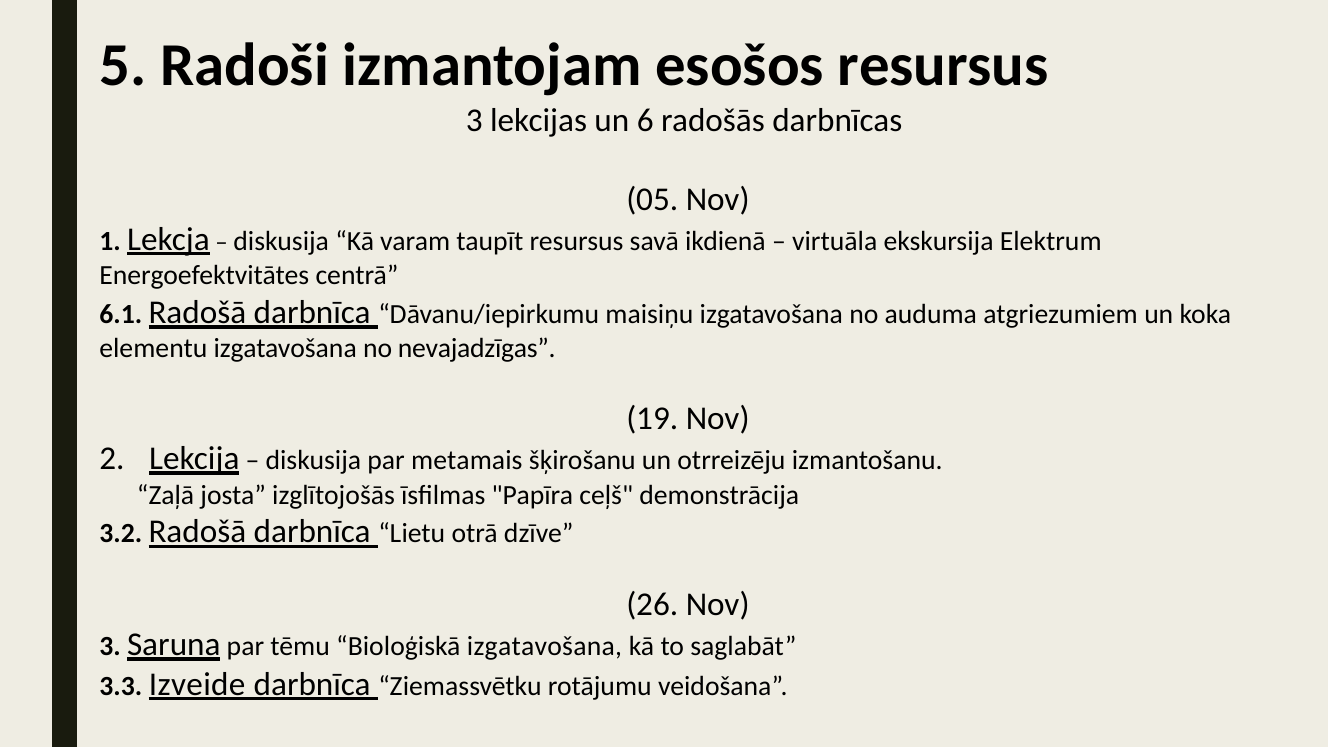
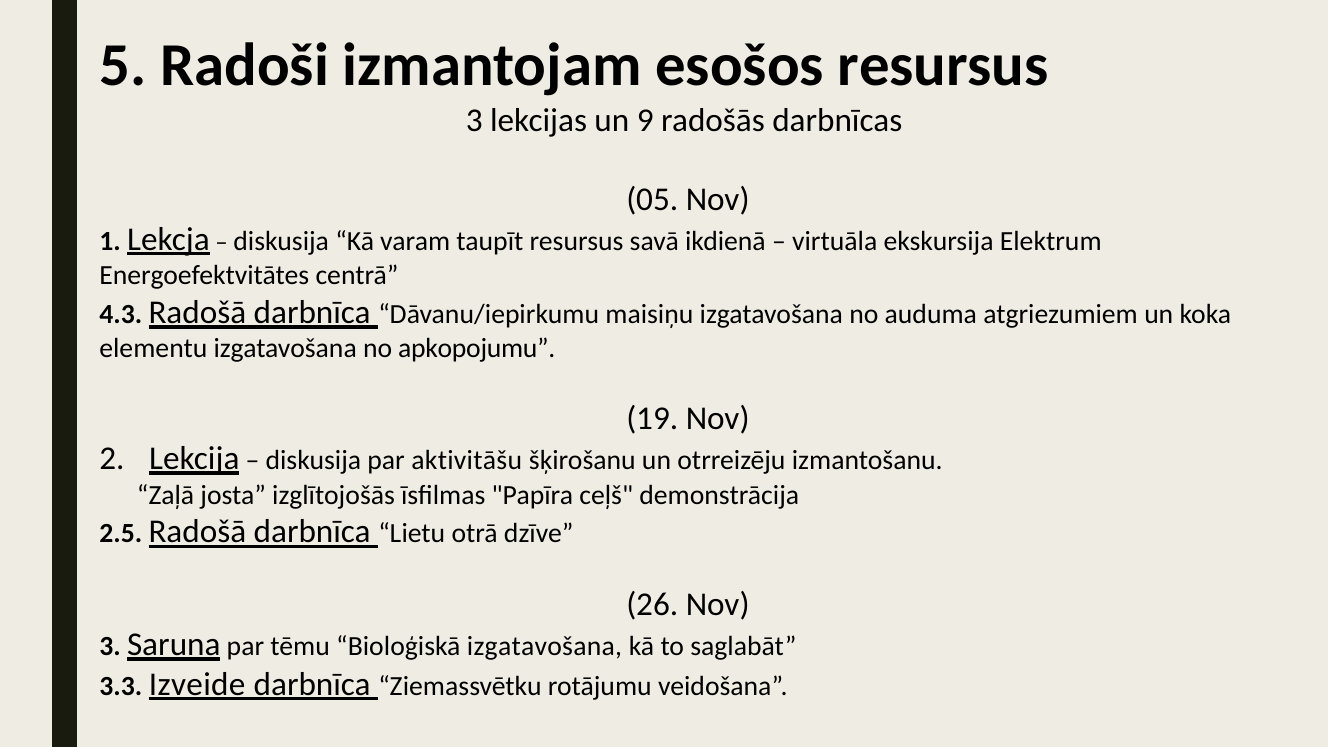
6: 6 -> 9 (645, 120)
6.1: 6.1 -> 4.3 (121, 314)
nevajadzīgas: nevajadzīgas -> apkopojumu (477, 349)
metamais: metamais -> aktivitāšu (467, 461)
3.2: 3.2 -> 2.5 (121, 534)
